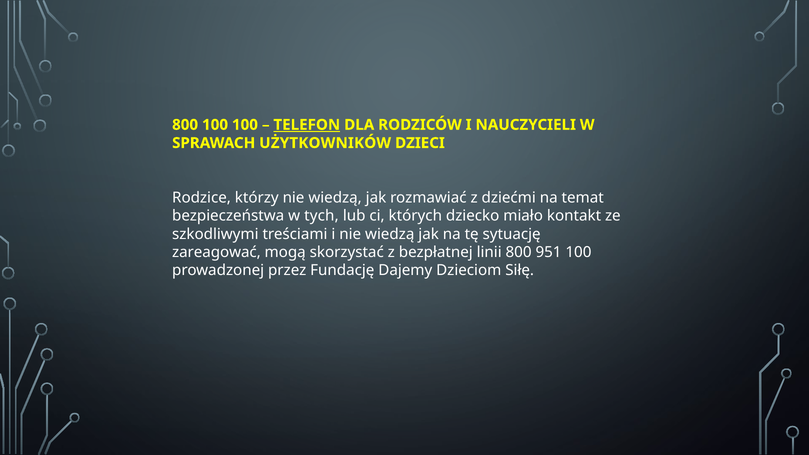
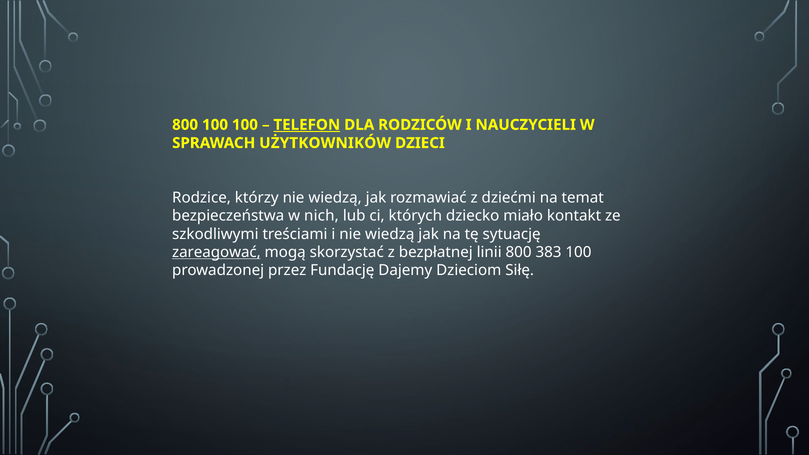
tych: tych -> nich (321, 216)
zareagować underline: none -> present (216, 252)
951: 951 -> 383 (549, 252)
